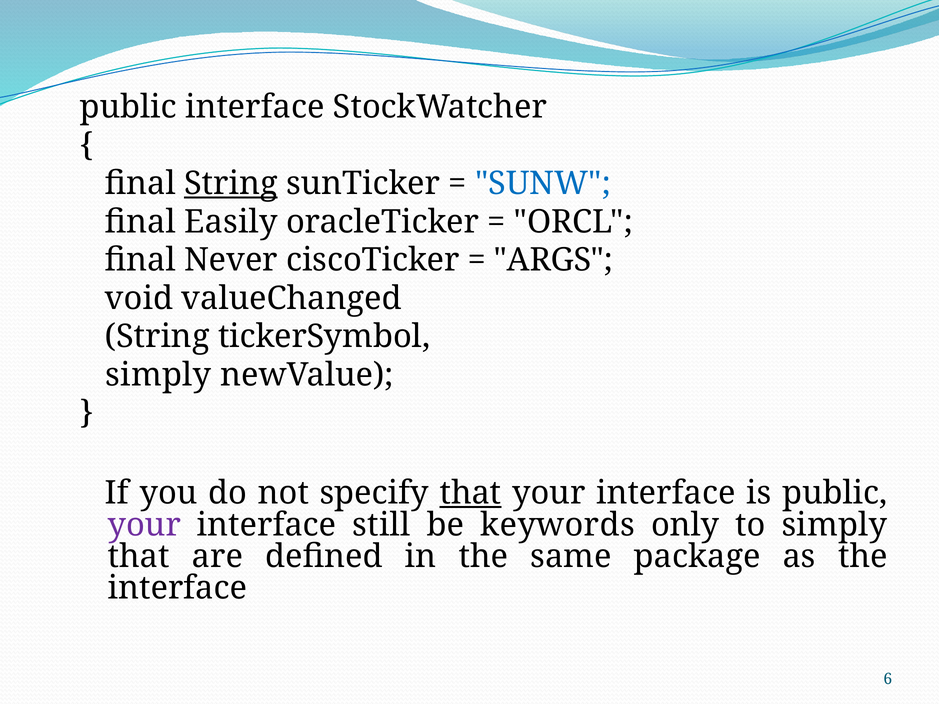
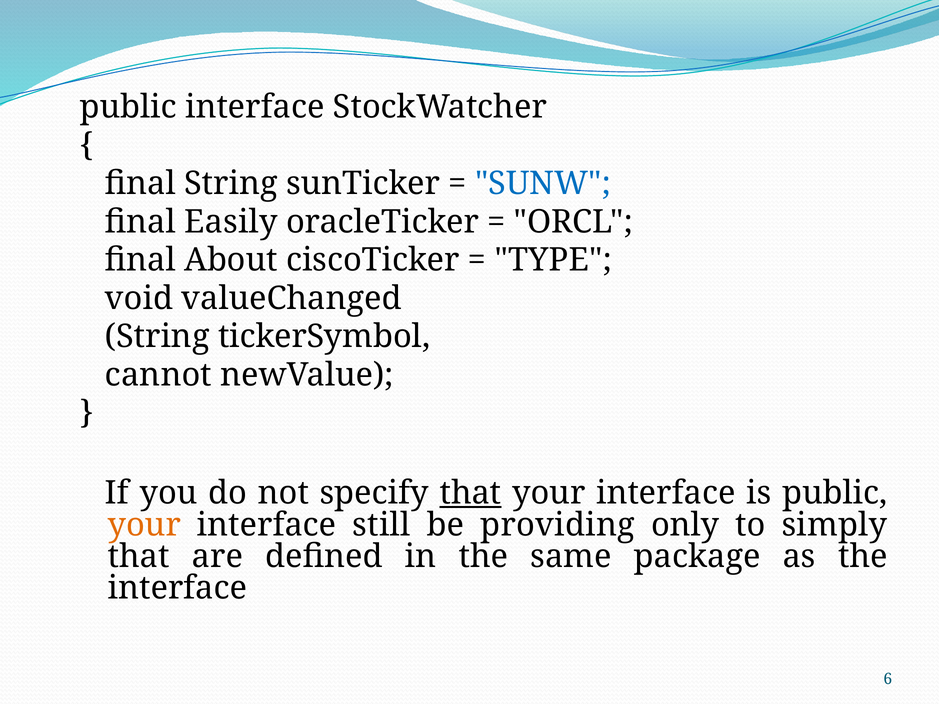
String underline: present -> none (231, 184)
Never: Never -> About (231, 260)
ARGS: ARGS -> TYPE (553, 260)
simply: simply -> cannot (158, 375)
your colour: purple -> orange (144, 525)
keywords: keywords -> providing (558, 525)
